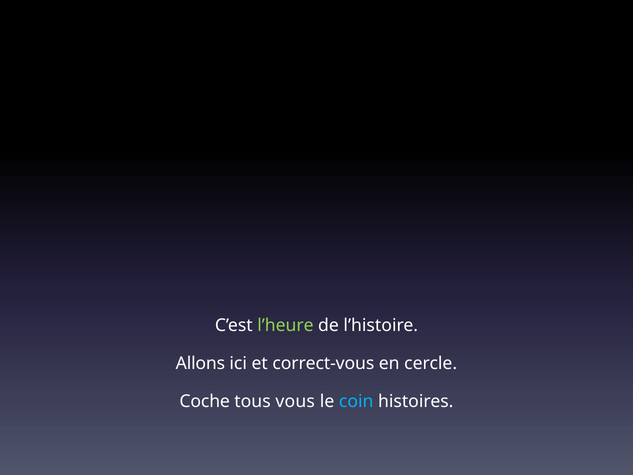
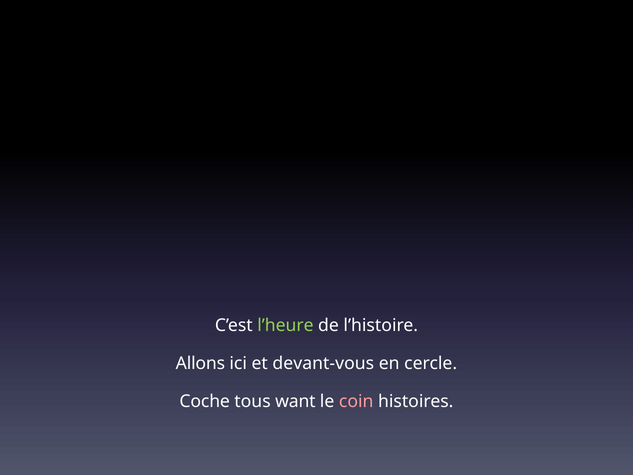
correct-vous: correct-vous -> devant-vous (323, 363)
vous: vous -> want (295, 401)
coin colour: light blue -> pink (356, 401)
